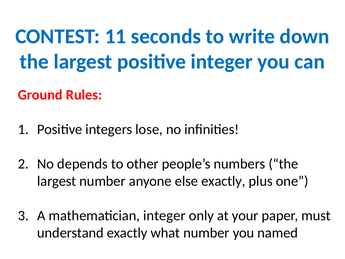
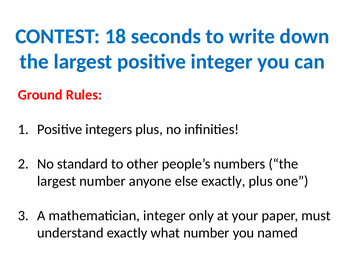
11: 11 -> 18 (115, 36)
integers lose: lose -> plus (149, 129)
depends: depends -> standard (83, 164)
